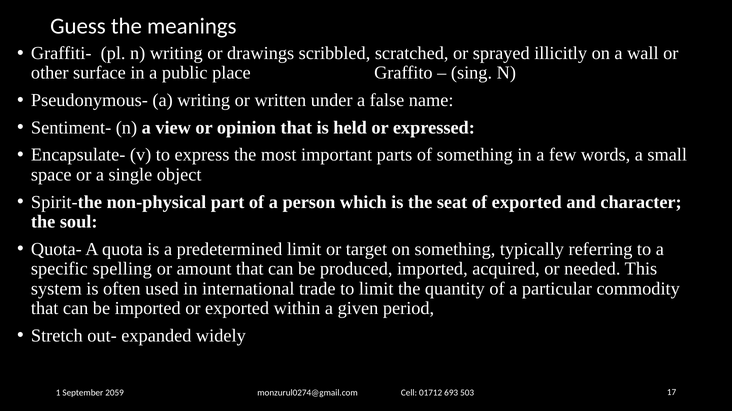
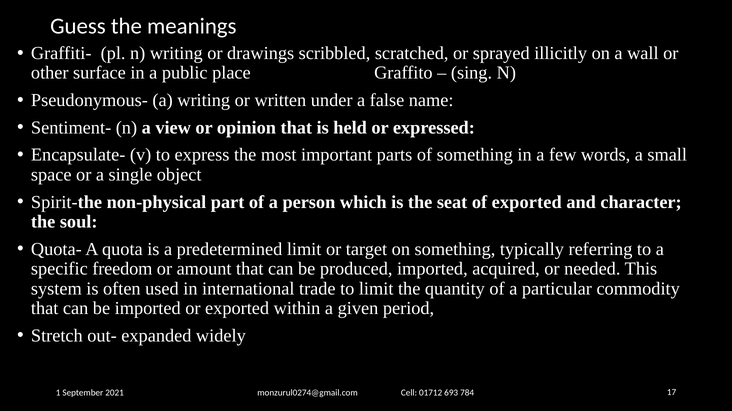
spelling: spelling -> freedom (122, 269)
2059: 2059 -> 2021 (115, 393)
503: 503 -> 784 (467, 393)
